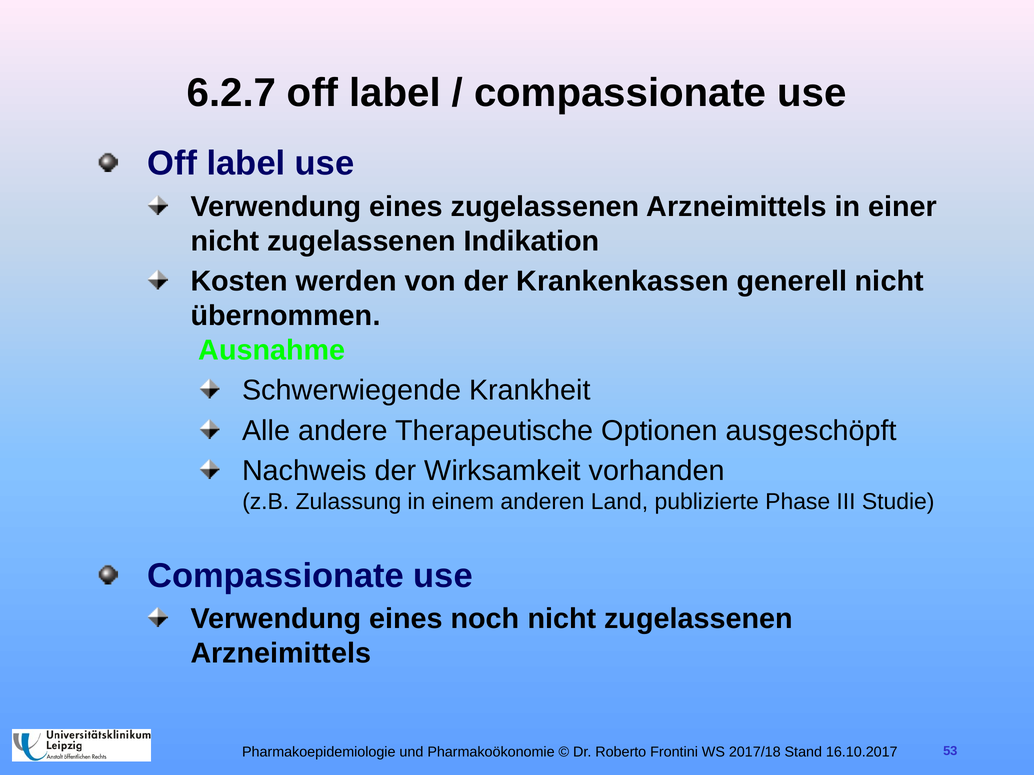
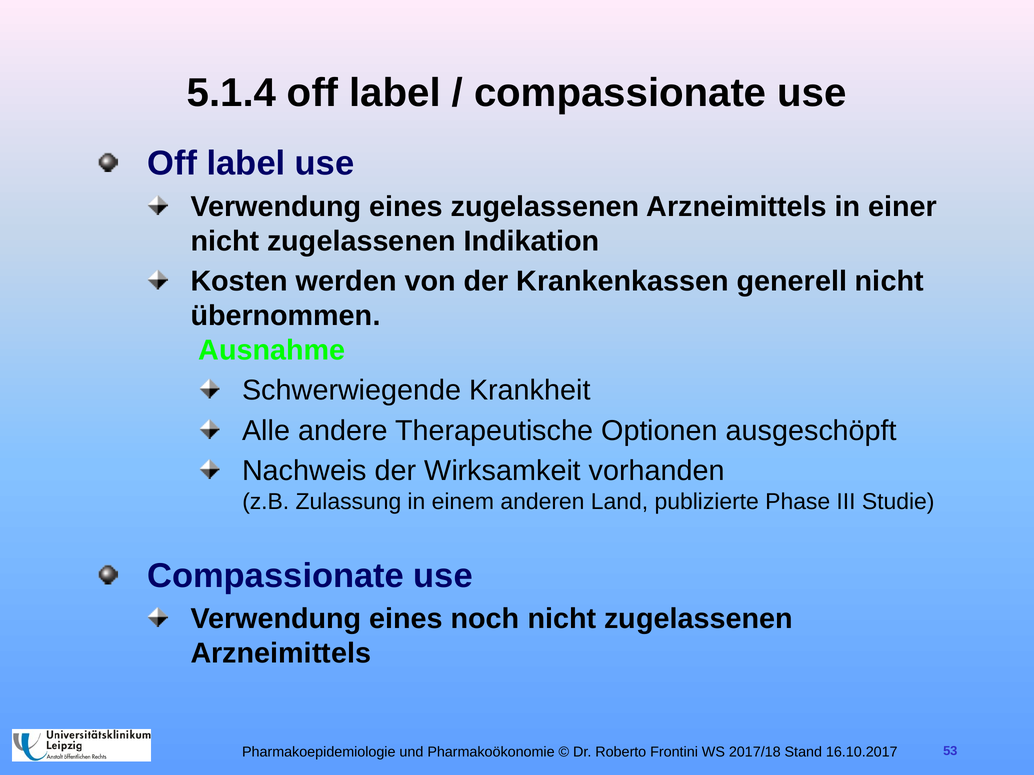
6.2.7: 6.2.7 -> 5.1.4 (231, 93)
